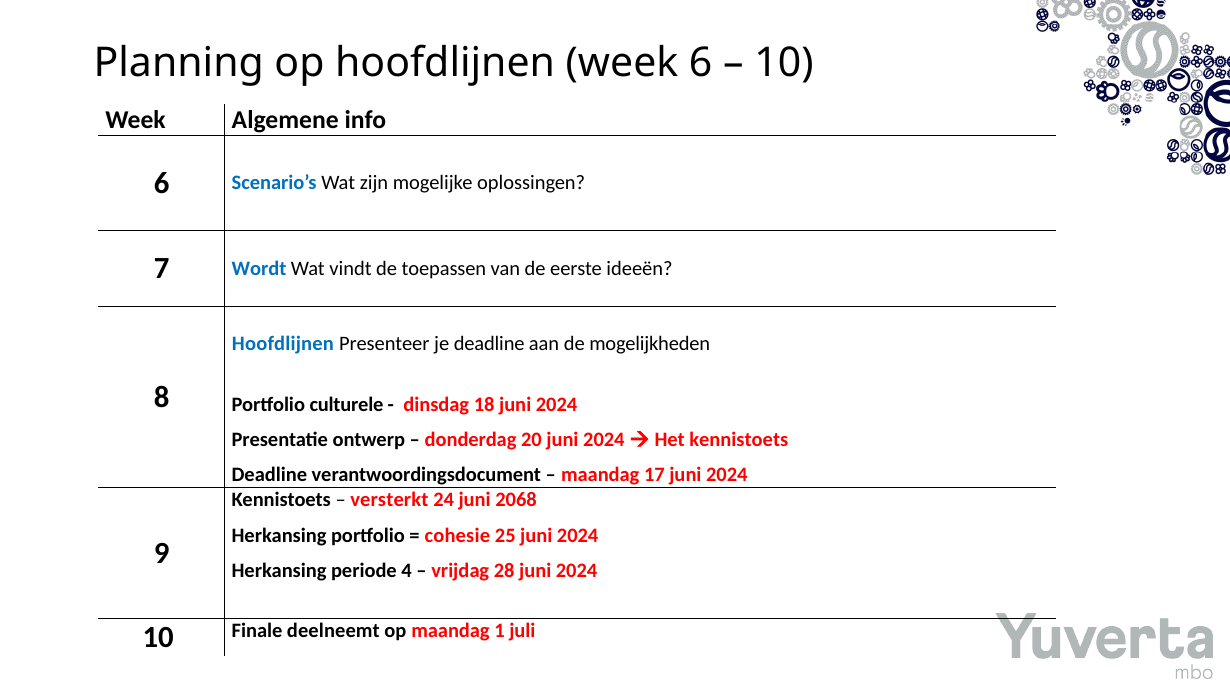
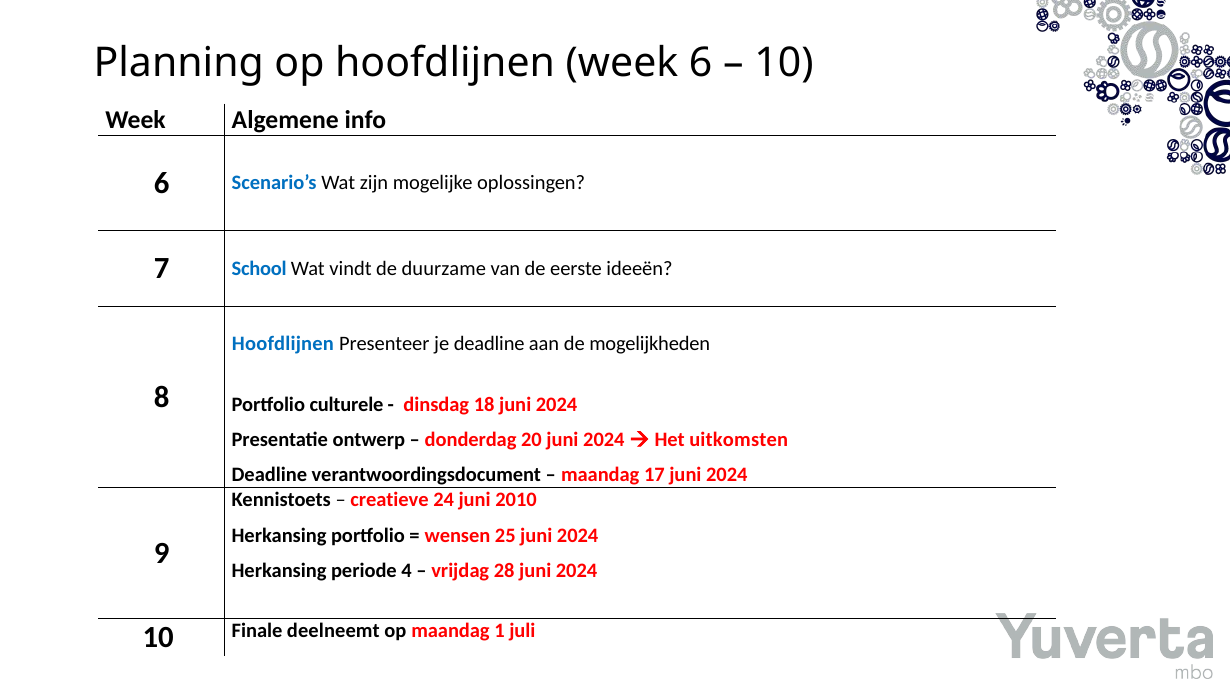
Wordt: Wordt -> School (259, 269)
toepassen: toepassen -> duurzame (444, 269)
Het kennistoets: kennistoets -> uitkomsten (739, 440)
versterkt: versterkt -> creatieve (389, 500)
2068: 2068 -> 2010 (516, 500)
cohesie: cohesie -> wensen (457, 535)
